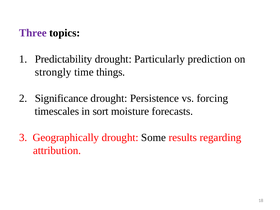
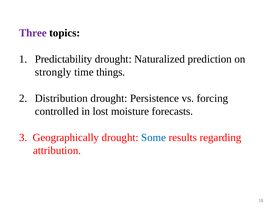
Particularly: Particularly -> Naturalized (160, 59)
Significance: Significance -> Distribution (61, 98)
timescales: timescales -> controlled (57, 111)
sort: sort -> lost (101, 111)
Some colour: black -> blue (154, 138)
